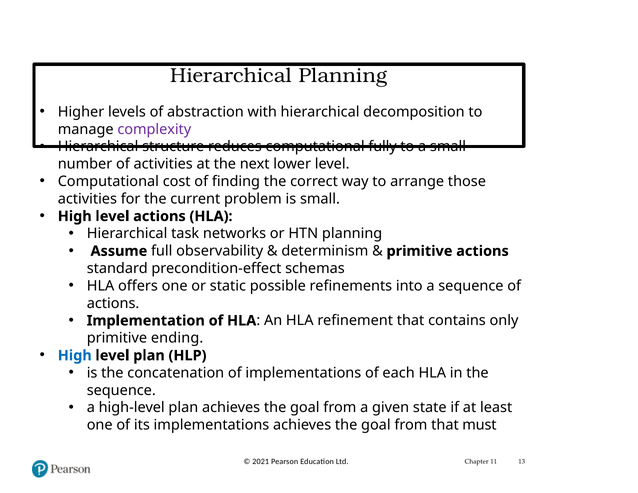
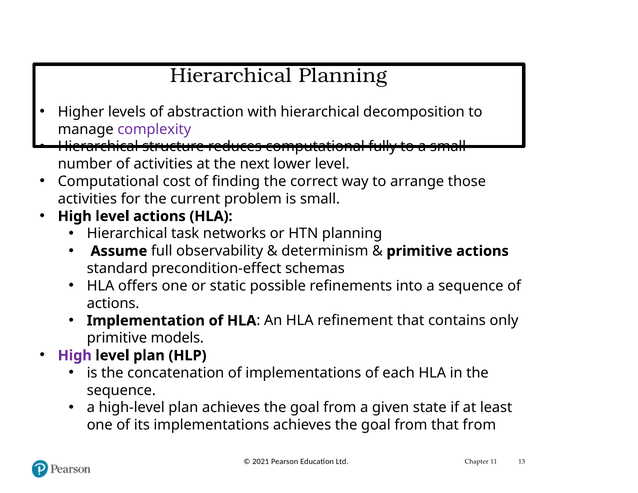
ending: ending -> models (177, 338)
High colour: blue -> purple (75, 355)
that must: must -> from (479, 425)
